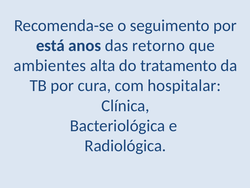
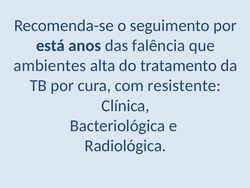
retorno: retorno -> falência (159, 45)
hospitalar: hospitalar -> resistente (184, 85)
